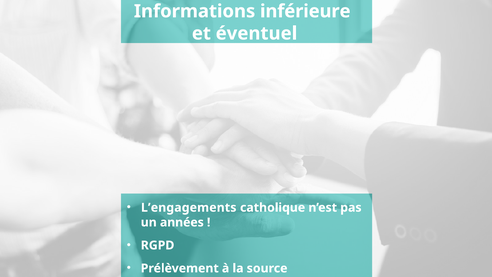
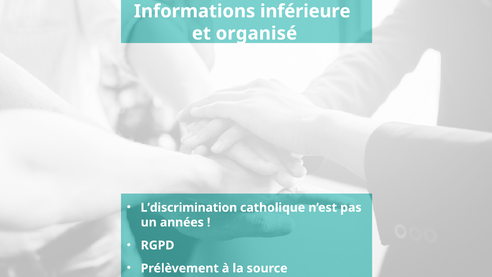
éventuel: éventuel -> organisé (256, 33)
L’engagements: L’engagements -> L’discrimination (189, 207)
